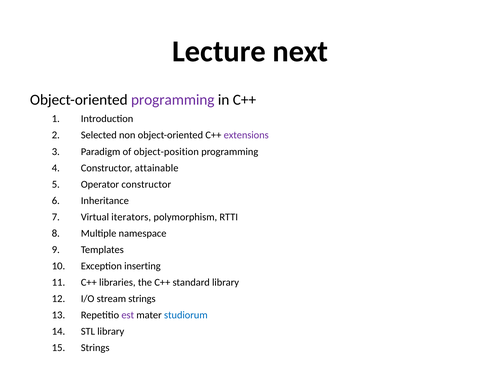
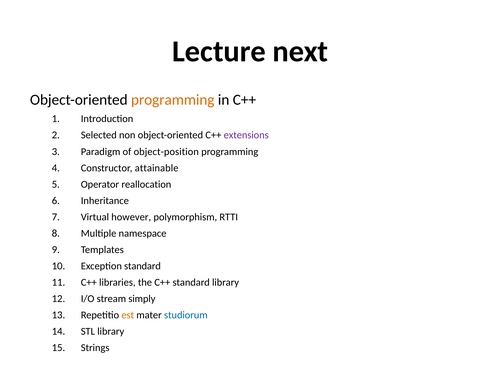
programming colour: purple -> orange (173, 100)
Operator constructor: constructor -> reallocation (146, 184)
iterators: iterators -> however (131, 217)
Exception inserting: inserting -> standard (142, 266)
stream strings: strings -> simply (142, 299)
est colour: purple -> orange (128, 315)
